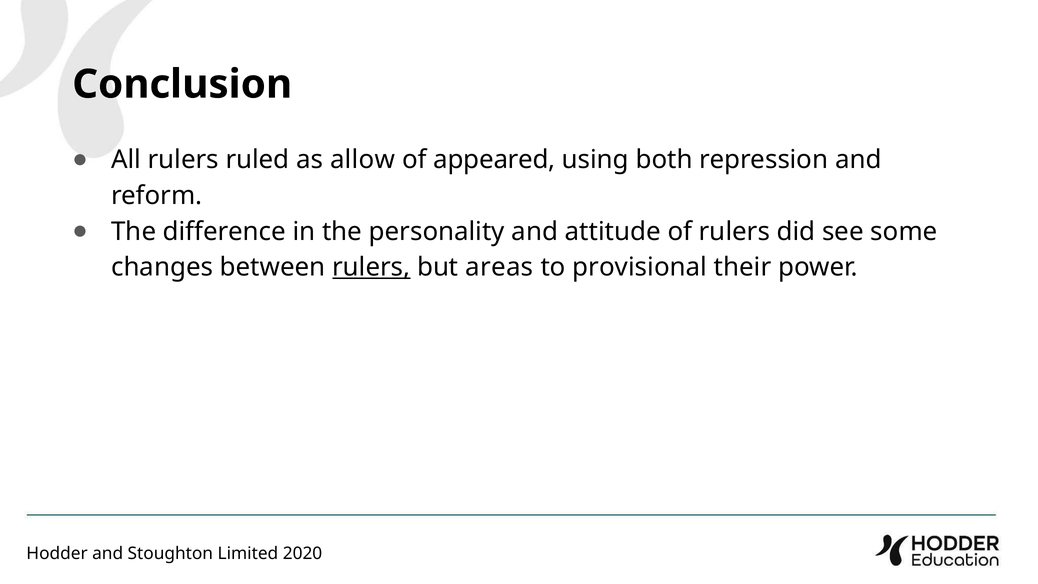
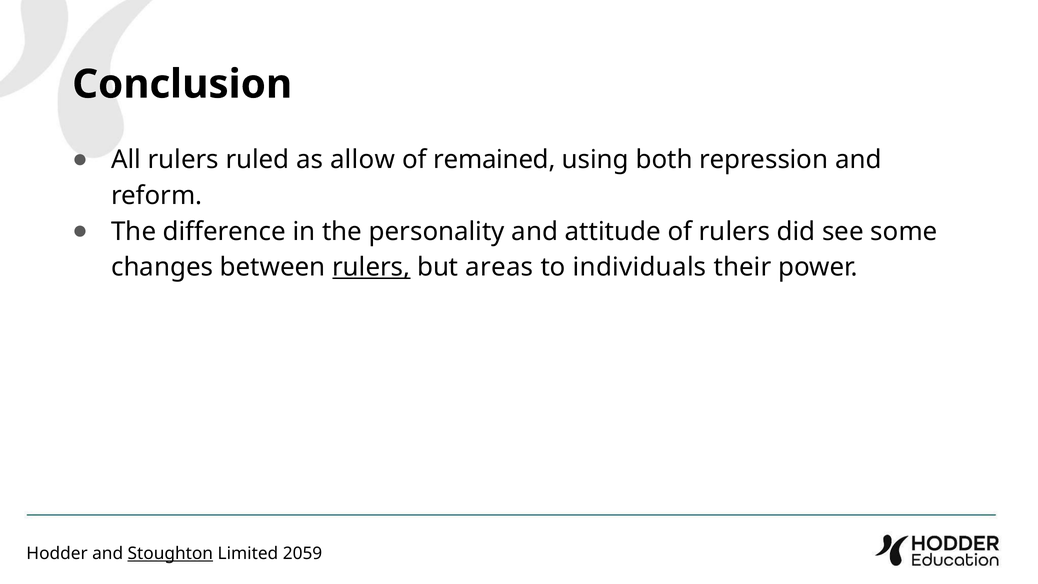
appeared: appeared -> remained (494, 160)
provisional: provisional -> individuals (640, 267)
Stoughton underline: none -> present (170, 553)
2020: 2020 -> 2059 (303, 553)
